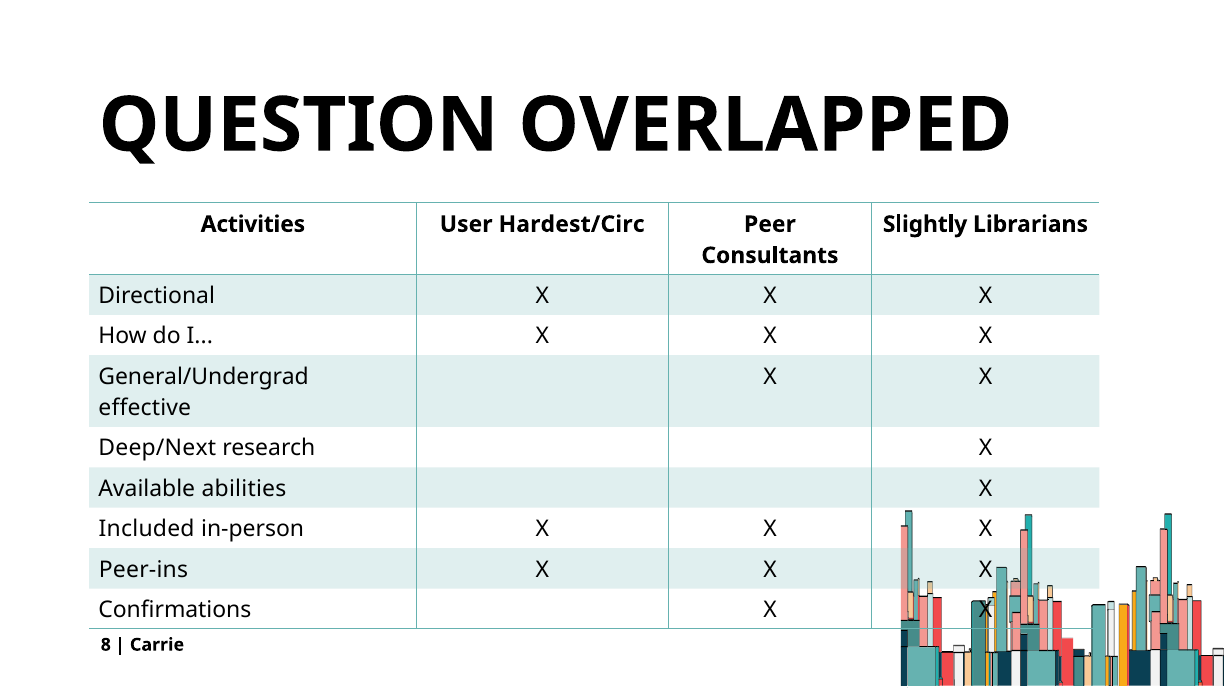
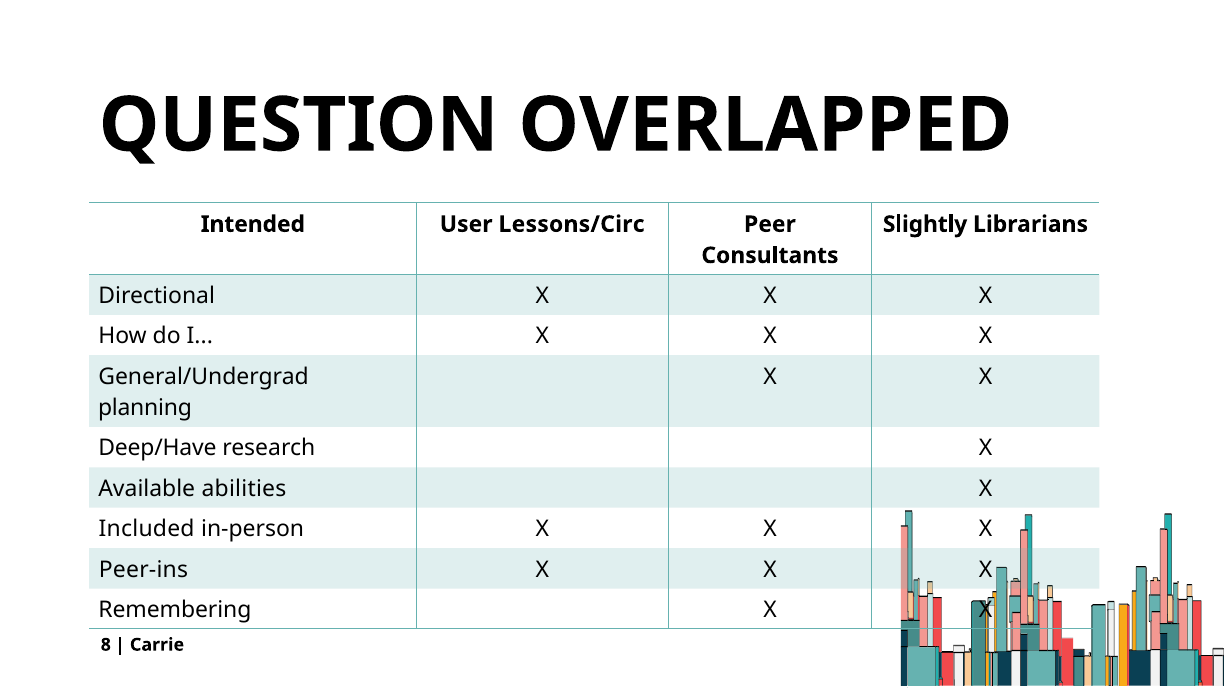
Activities: Activities -> Intended (253, 224)
Hardest/Circ: Hardest/Circ -> Lessons/Circ (572, 224)
effective: effective -> planning (145, 408)
Deep/Next: Deep/Next -> Deep/Have (157, 449)
Confirmations: Confirmations -> Remembering (175, 610)
